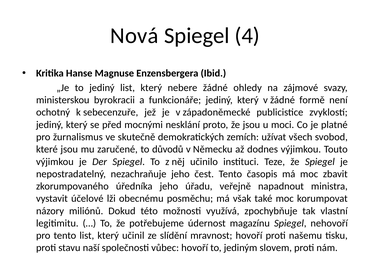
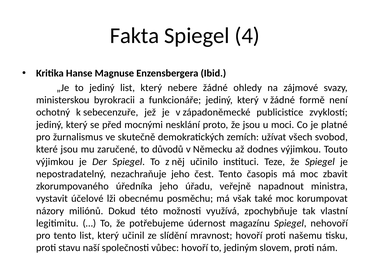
Nová: Nová -> Fakta (135, 36)
